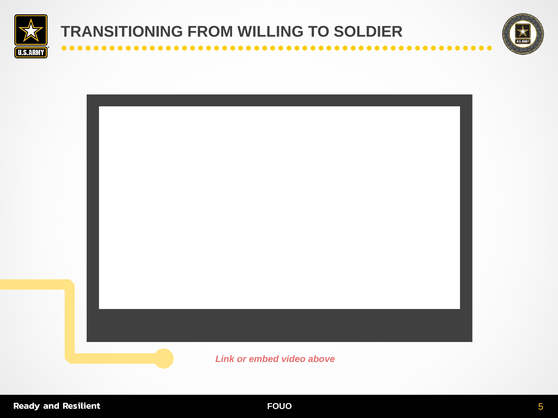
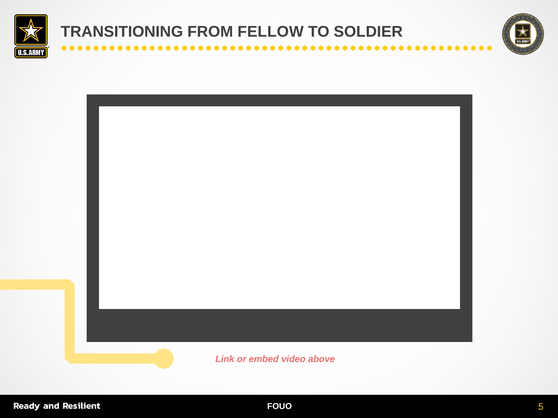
WILLING: WILLING -> FELLOW (271, 32)
